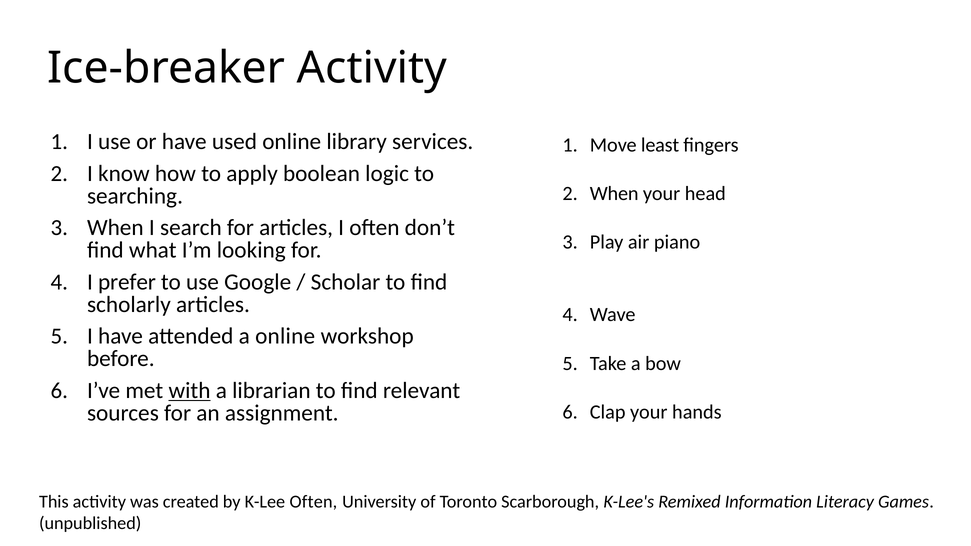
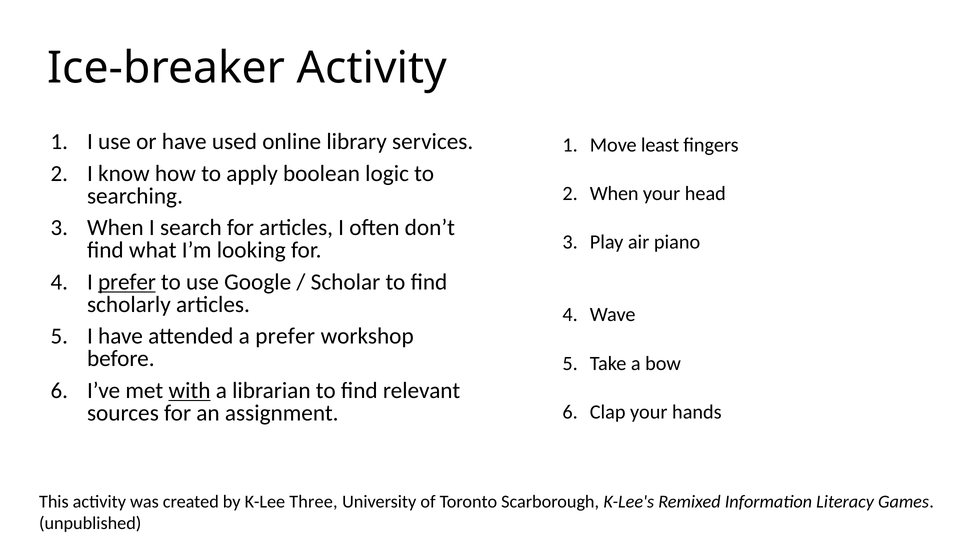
prefer underline: none -> present (127, 282)
a online: online -> prefer (285, 336)
K-Lee Often: Often -> Three (313, 502)
